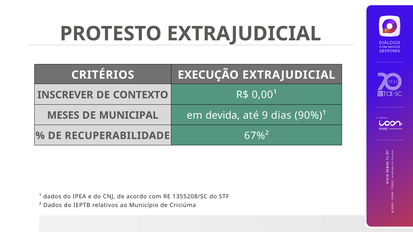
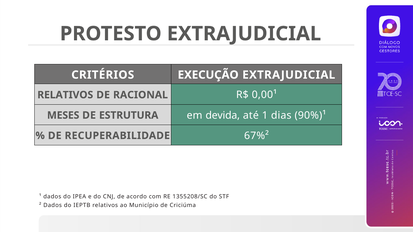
INSCREVER: INSCREVER -> RELATIVOS (65, 95)
CONTEXTO: CONTEXTO -> RACIONAL (141, 95)
MUNICIPAL: MUNICIPAL -> ESTRUTURA (129, 115)
9: 9 -> 1 (265, 115)
